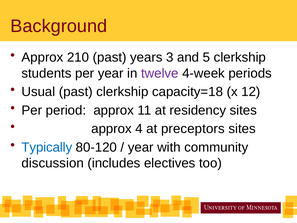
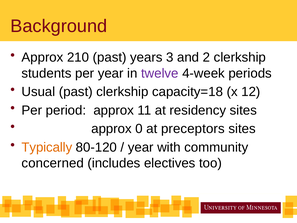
5: 5 -> 2 (206, 57)
4: 4 -> 0 (139, 129)
Typically colour: blue -> orange (47, 147)
discussion: discussion -> concerned (53, 163)
